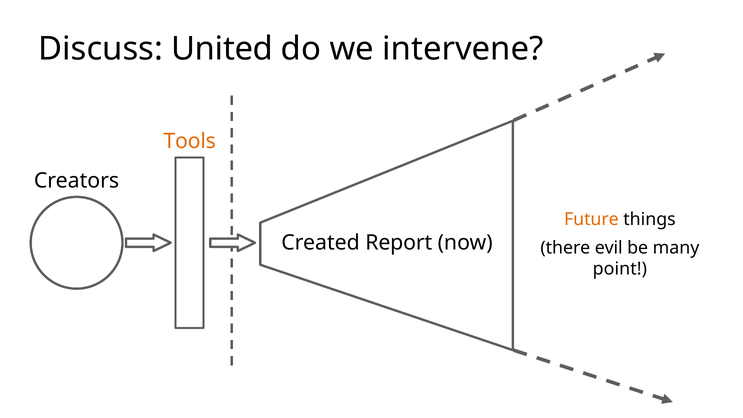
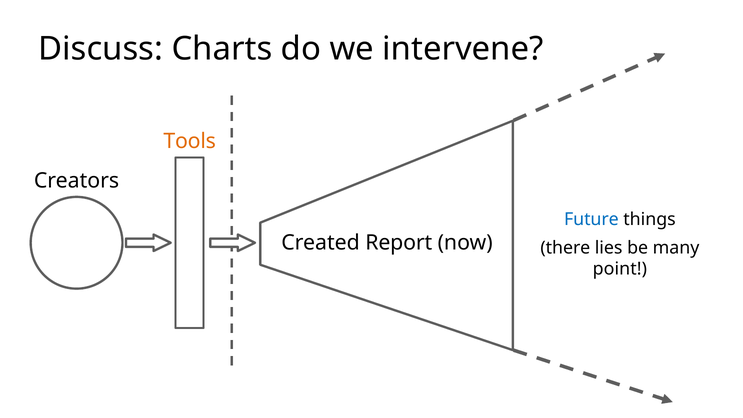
United: United -> Charts (222, 49)
Future colour: orange -> blue (591, 219)
evil: evil -> lies (609, 248)
